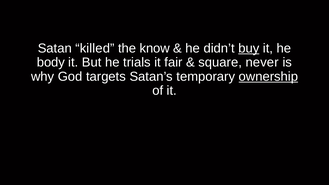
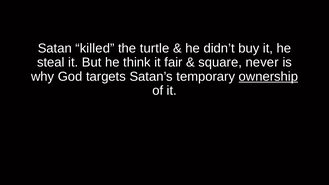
know: know -> turtle (155, 48)
buy underline: present -> none (249, 48)
body: body -> steal (51, 62)
trials: trials -> think (137, 62)
